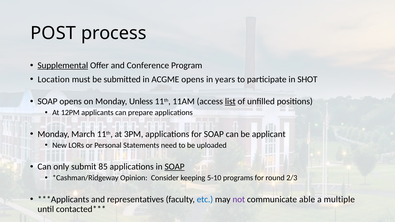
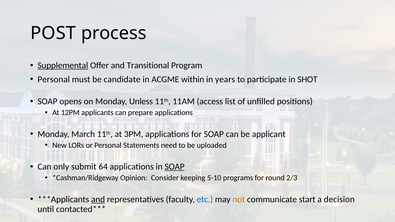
Conference: Conference -> Transitional (148, 65)
Location: Location -> Personal (54, 79)
submitted: submitted -> candidate (122, 79)
ACGME opens: opens -> within (193, 79)
list underline: present -> none (230, 102)
85: 85 -> 64 (103, 167)
and underline: none -> present (98, 199)
not colour: purple -> orange (239, 199)
able: able -> start (307, 199)
multiple: multiple -> decision (339, 199)
